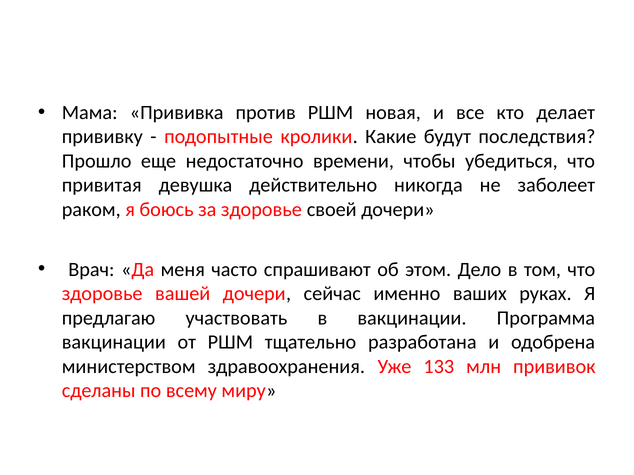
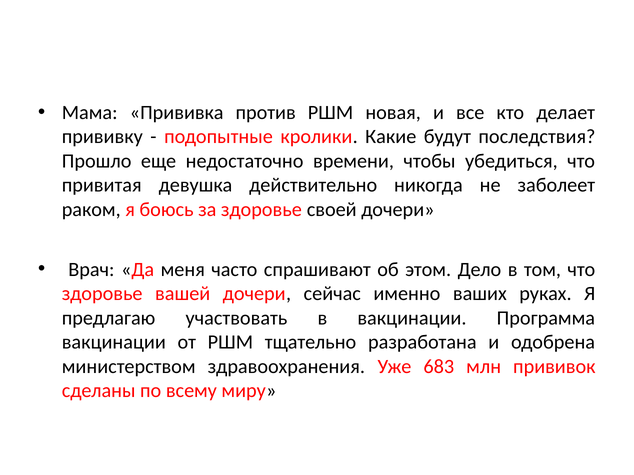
133: 133 -> 683 (439, 367)
